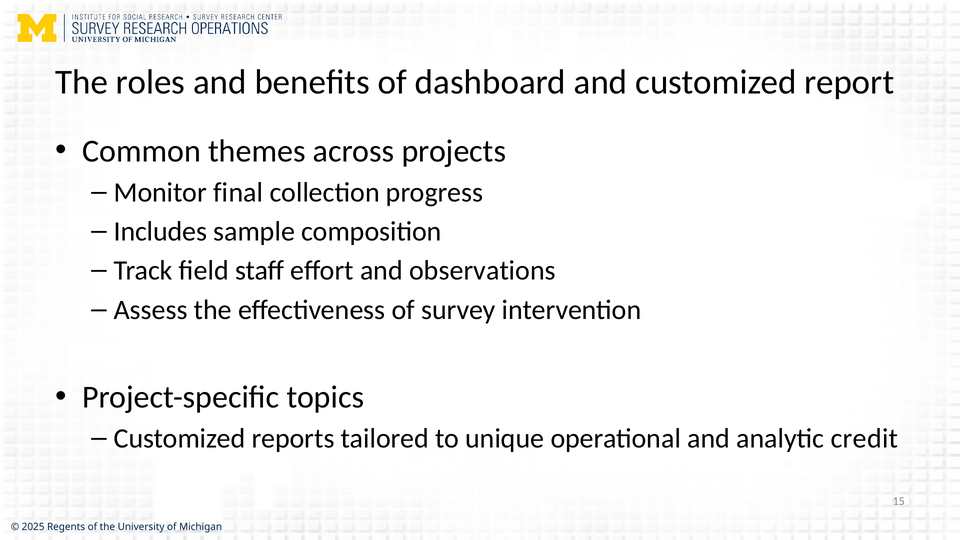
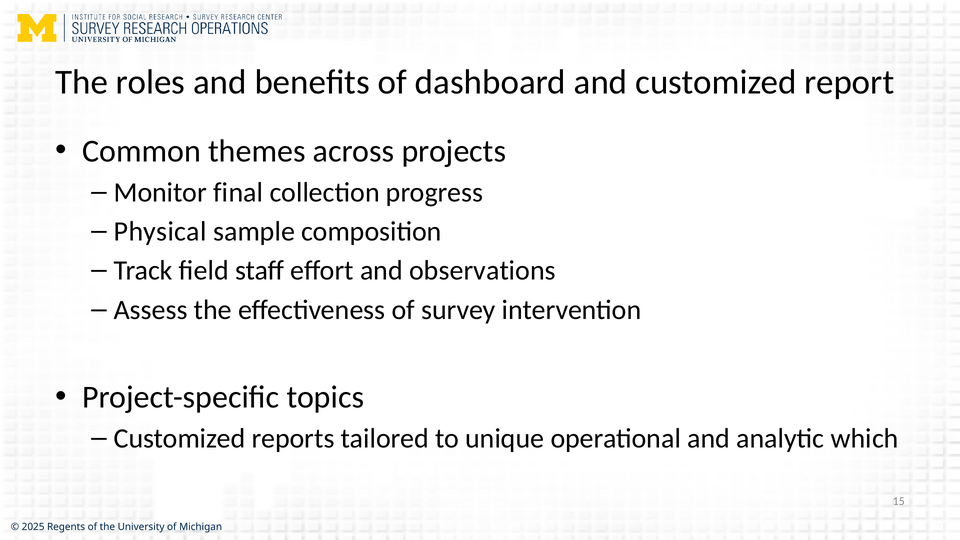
Includes: Includes -> Physical (160, 232)
credit: credit -> which (865, 439)
